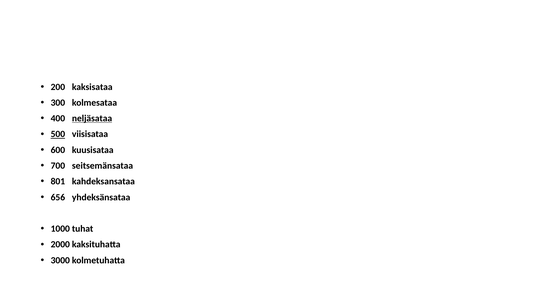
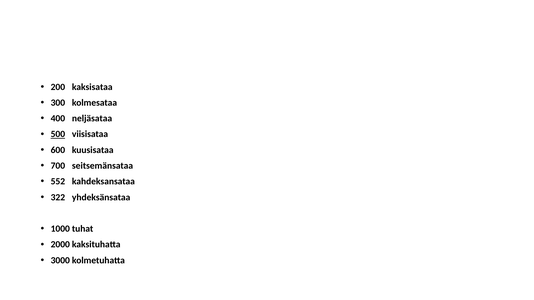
neljäsataa underline: present -> none (92, 119)
801: 801 -> 552 (58, 182)
656: 656 -> 322 (58, 197)
